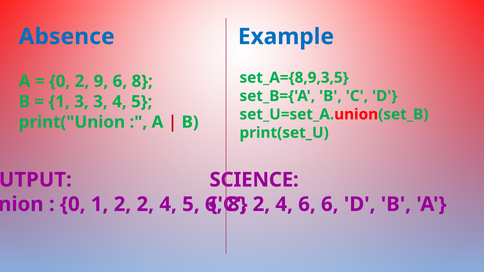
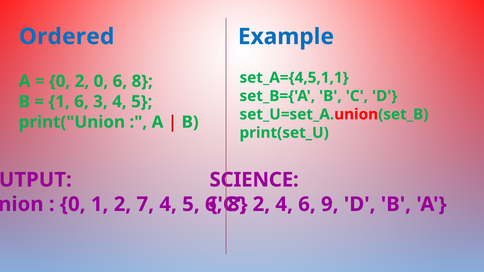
Absence: Absence -> Ordered (67, 37)
set_A={8,9,3,5: set_A={8,9,3,5 -> set_A={4,5,1,1 (294, 78)
2 9: 9 -> 0 (101, 81)
1 3: 3 -> 6 (81, 102)
2 2: 2 -> 7 (145, 204)
6 6: 6 -> 9 (330, 204)
